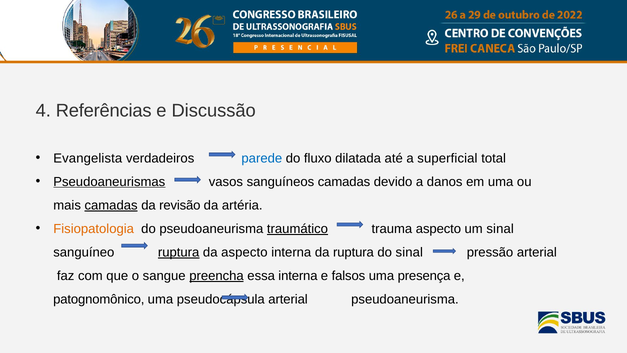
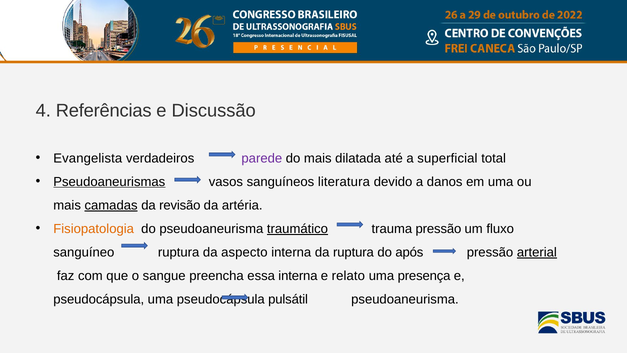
parede colour: blue -> purple (262, 158)
do fluxo: fluxo -> mais (318, 158)
sanguíneos camadas: camadas -> literatura (344, 182)
trauma aspecto: aspecto -> pressão (438, 229)
um sinal: sinal -> fluxo (500, 229)
ruptura underline: present -> none (179, 252)
do sinal: sinal -> após (409, 252)
arterial underline: none -> present (537, 252)
preencha underline: present -> none (217, 276)
falsos: falsos -> relato (348, 276)
patognomônico: patognomônico -> pseudocápsula (99, 299)
arterial: arterial -> pulsátil (288, 299)
